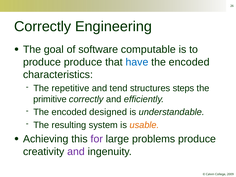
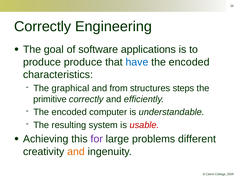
computable: computable -> applications (148, 50)
repetitive: repetitive -> graphical (70, 88)
tend: tend -> from (119, 88)
designed: designed -> computer (108, 112)
usable colour: orange -> red (144, 125)
problems produce: produce -> different (197, 139)
and colour: purple -> orange (76, 152)
